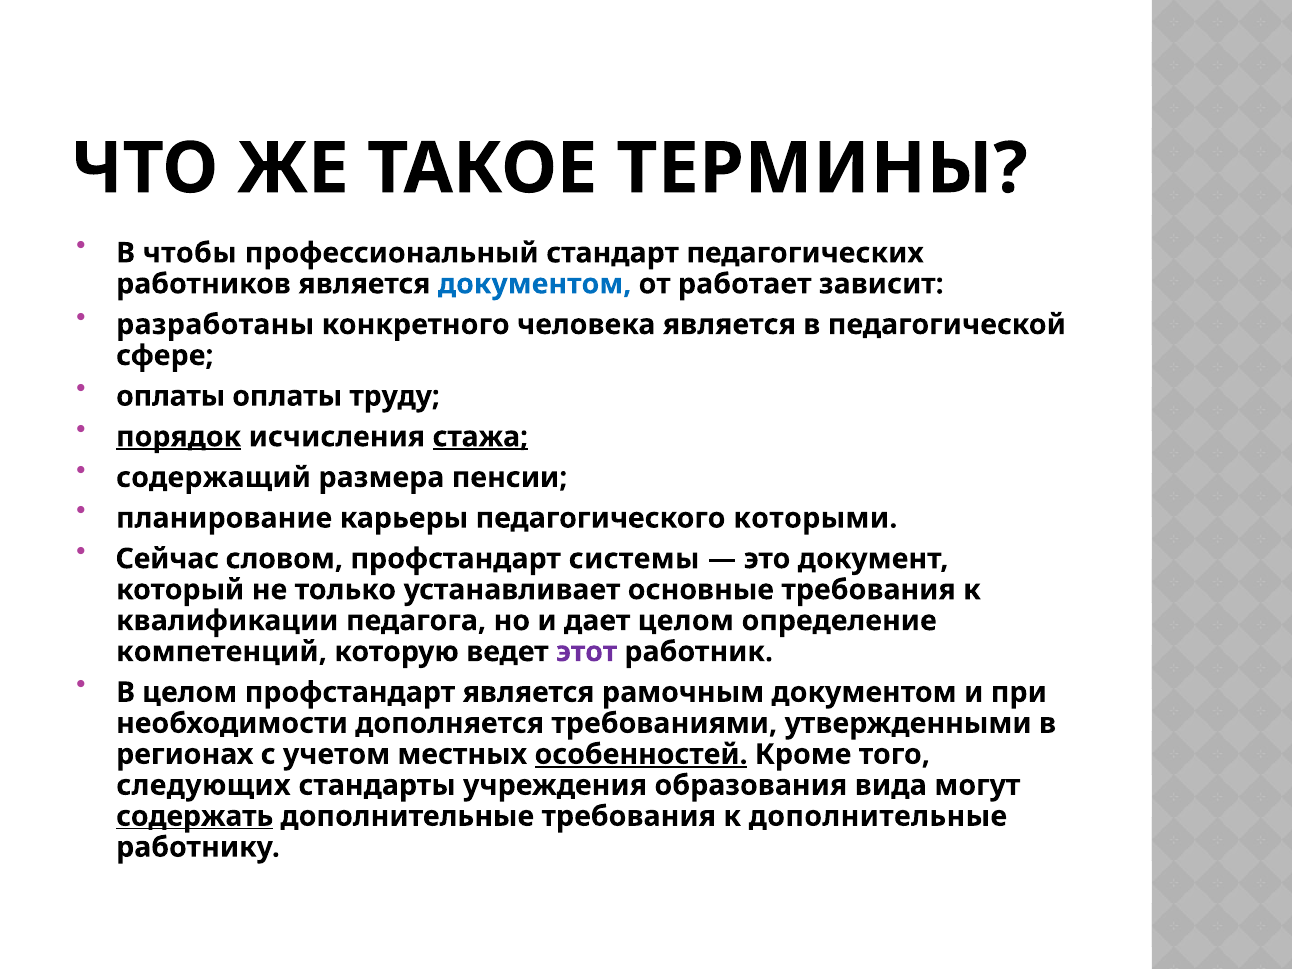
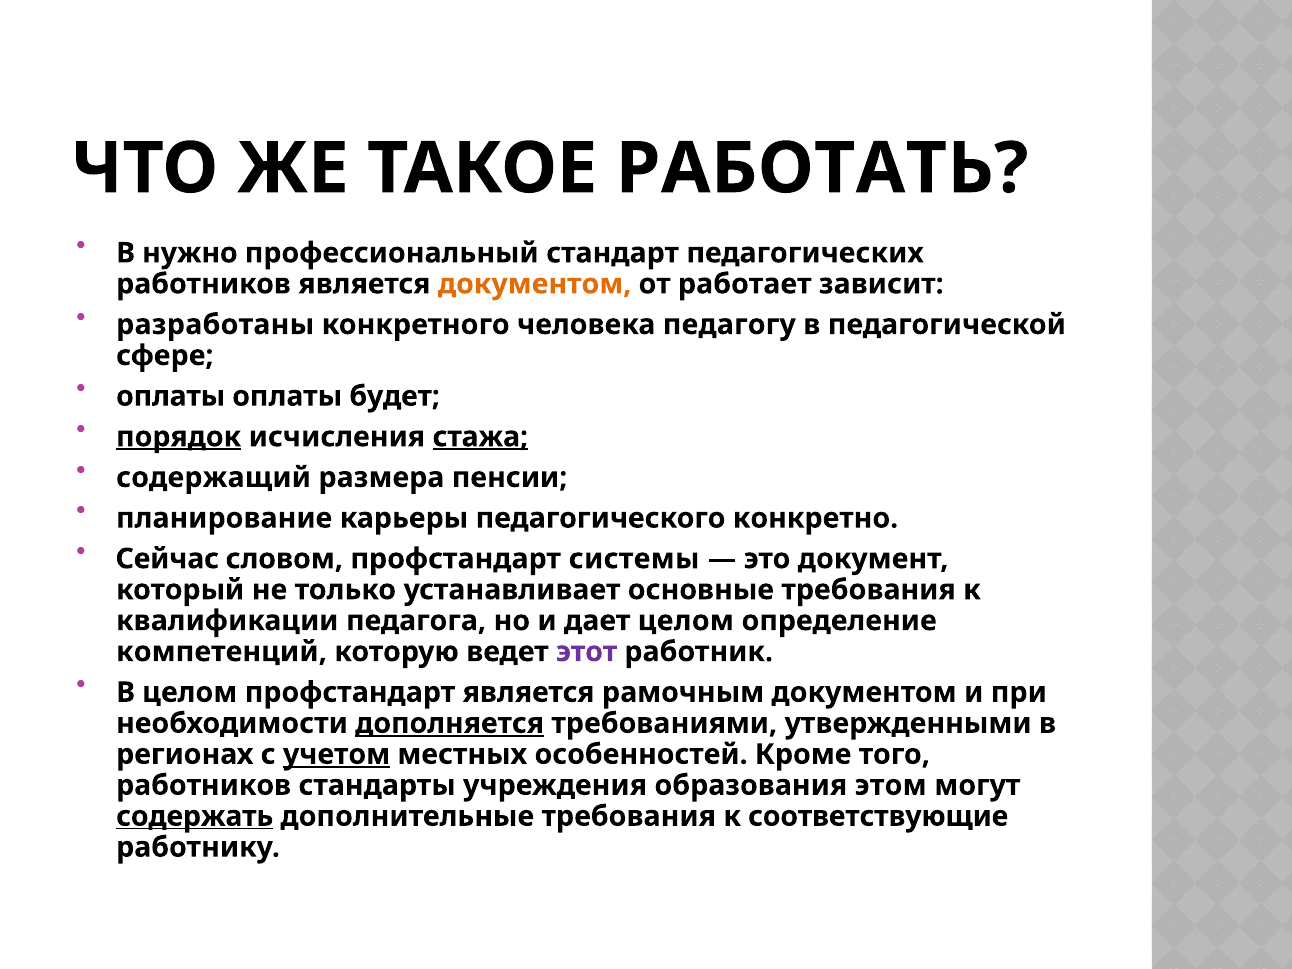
ТЕРМИНЫ: ТЕРМИНЫ -> РАБОТАТЬ (822, 169)
чтобы: чтобы -> нужно (190, 253)
документом colour: blue -> orange (535, 284)
человека является: является -> педагогу (729, 325)
труду: труду -> будет (395, 396)
которыми: которыми -> конкретно (815, 518)
дополняется underline: none -> present (450, 723)
учетом underline: none -> present (337, 754)
особенностей underline: present -> none (641, 754)
следующих: следующих -> работников (204, 785)
вида: вида -> этом (891, 785)
к дополнительные: дополнительные -> соответствующие (878, 816)
